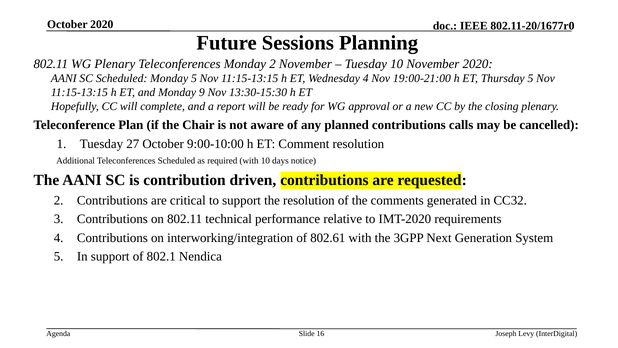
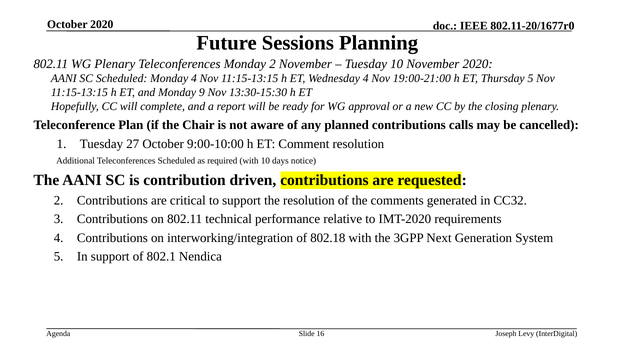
Monday 5: 5 -> 4 (194, 79)
802.61: 802.61 -> 802.18 (328, 238)
